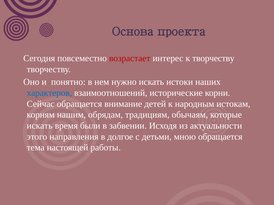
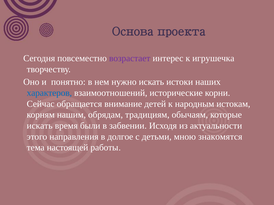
возрастает colour: red -> purple (130, 58)
к творчеству: творчеству -> игрушечка (213, 58)
мною обращается: обращается -> знакомятся (220, 137)
